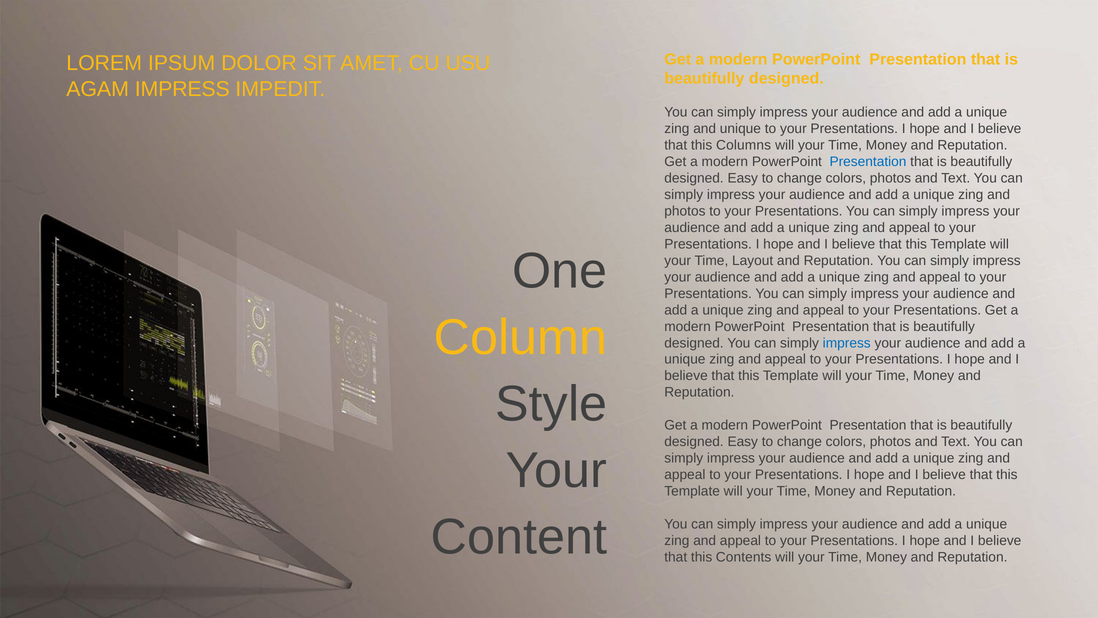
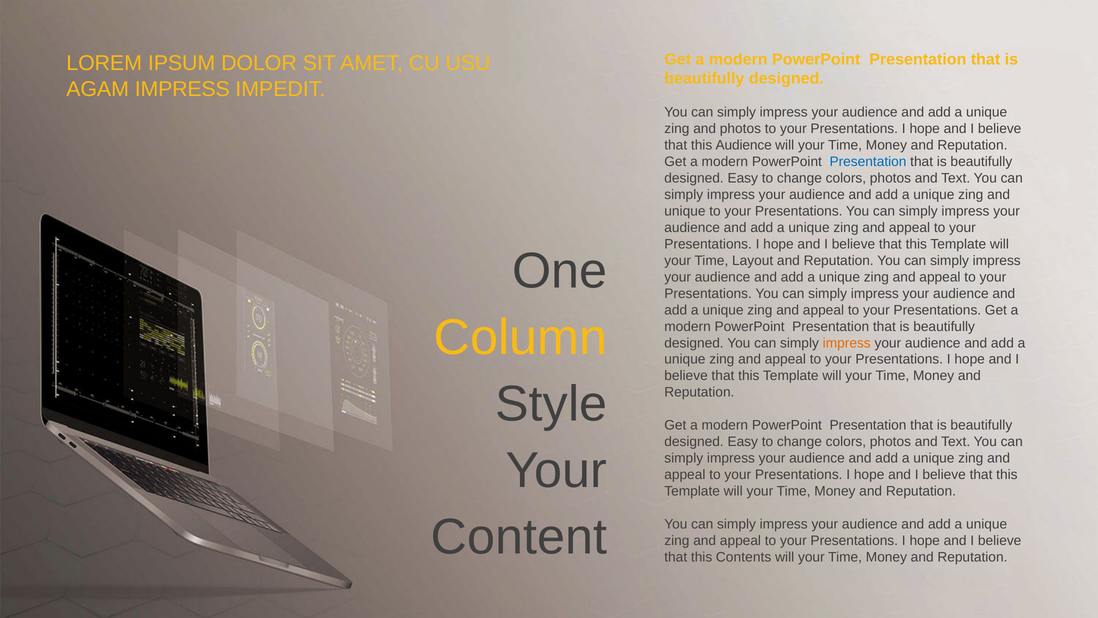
and unique: unique -> photos (740, 129)
this Columns: Columns -> Audience (744, 145)
photos: photos -> unique (685, 211)
impress colour: blue -> orange (847, 343)
